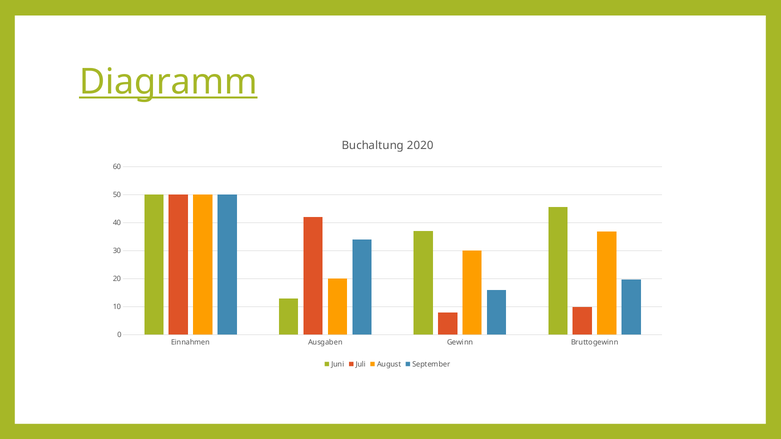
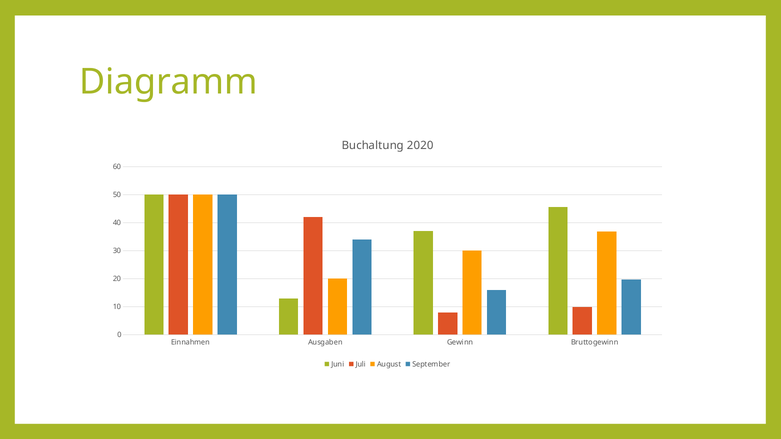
Diagramm underline: present -> none (168, 82)
